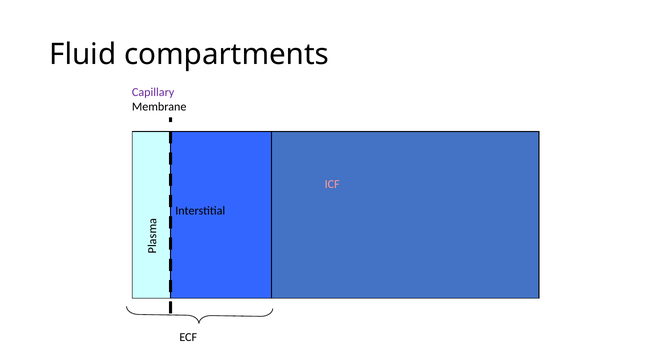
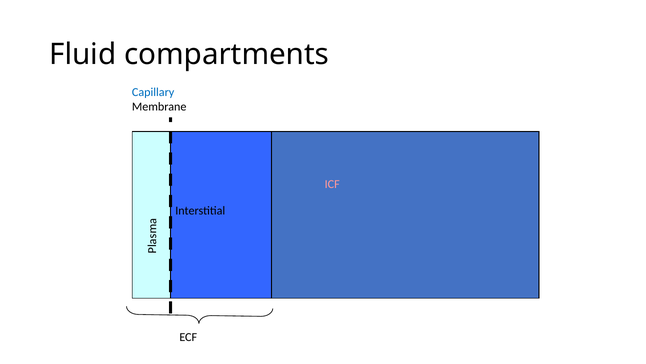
Capillary colour: purple -> blue (153, 92)
